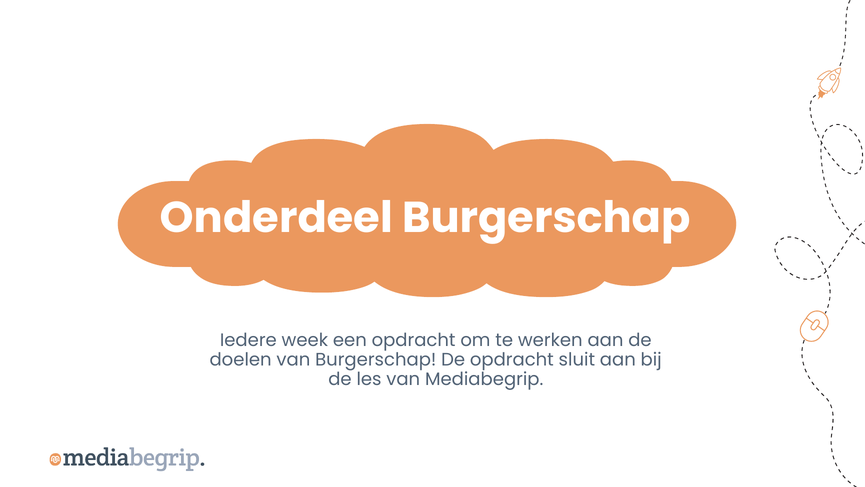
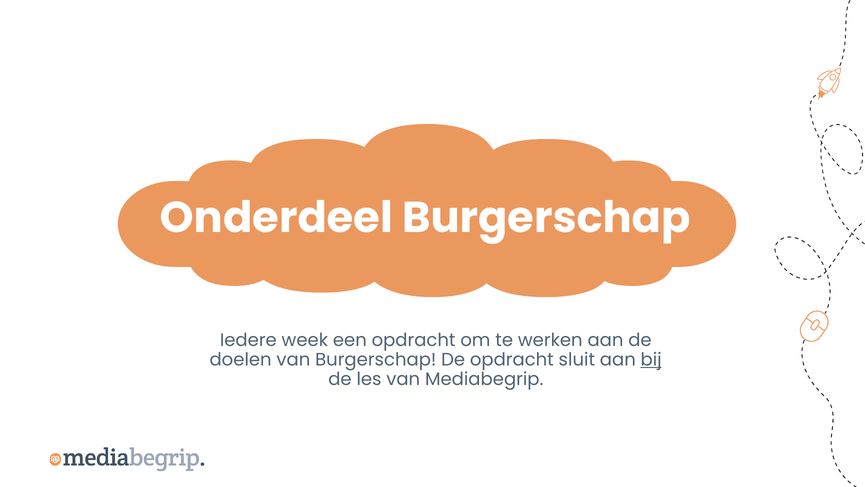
bij underline: none -> present (651, 359)
